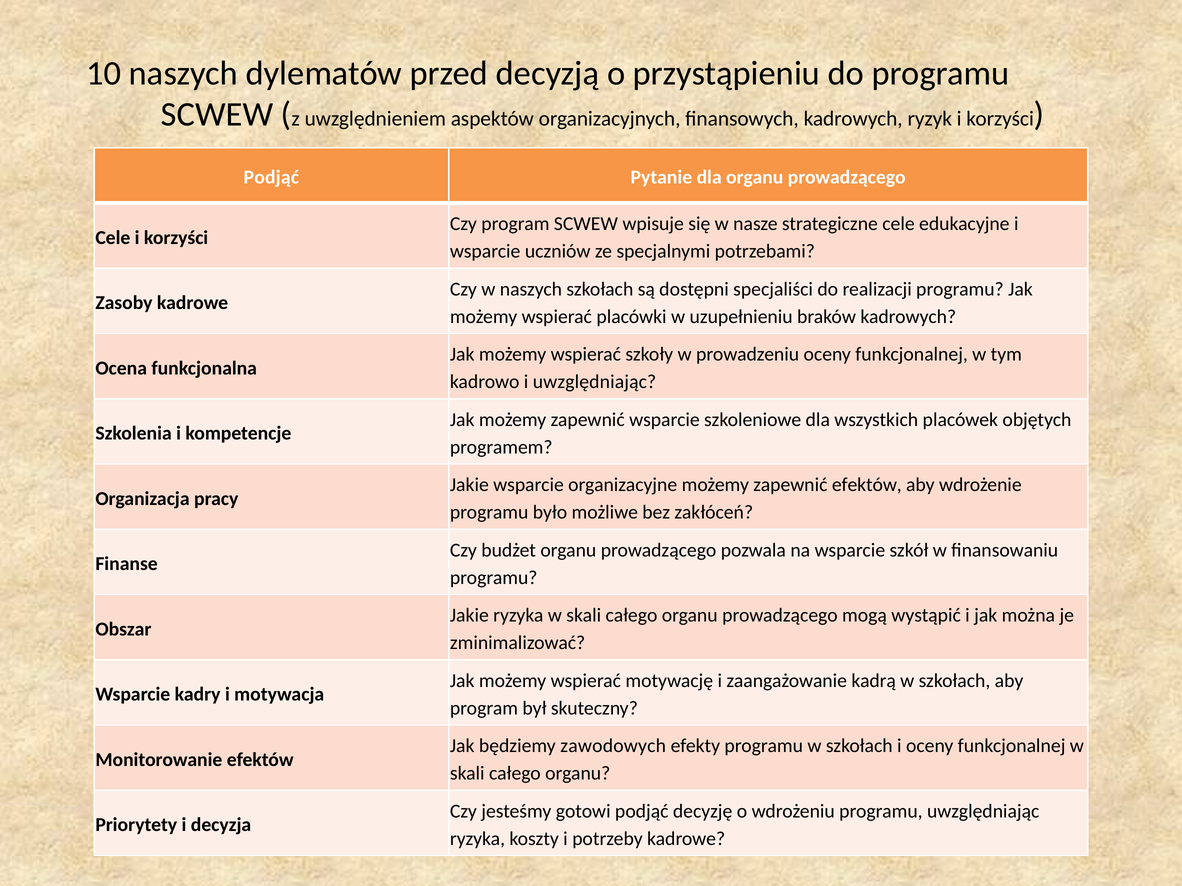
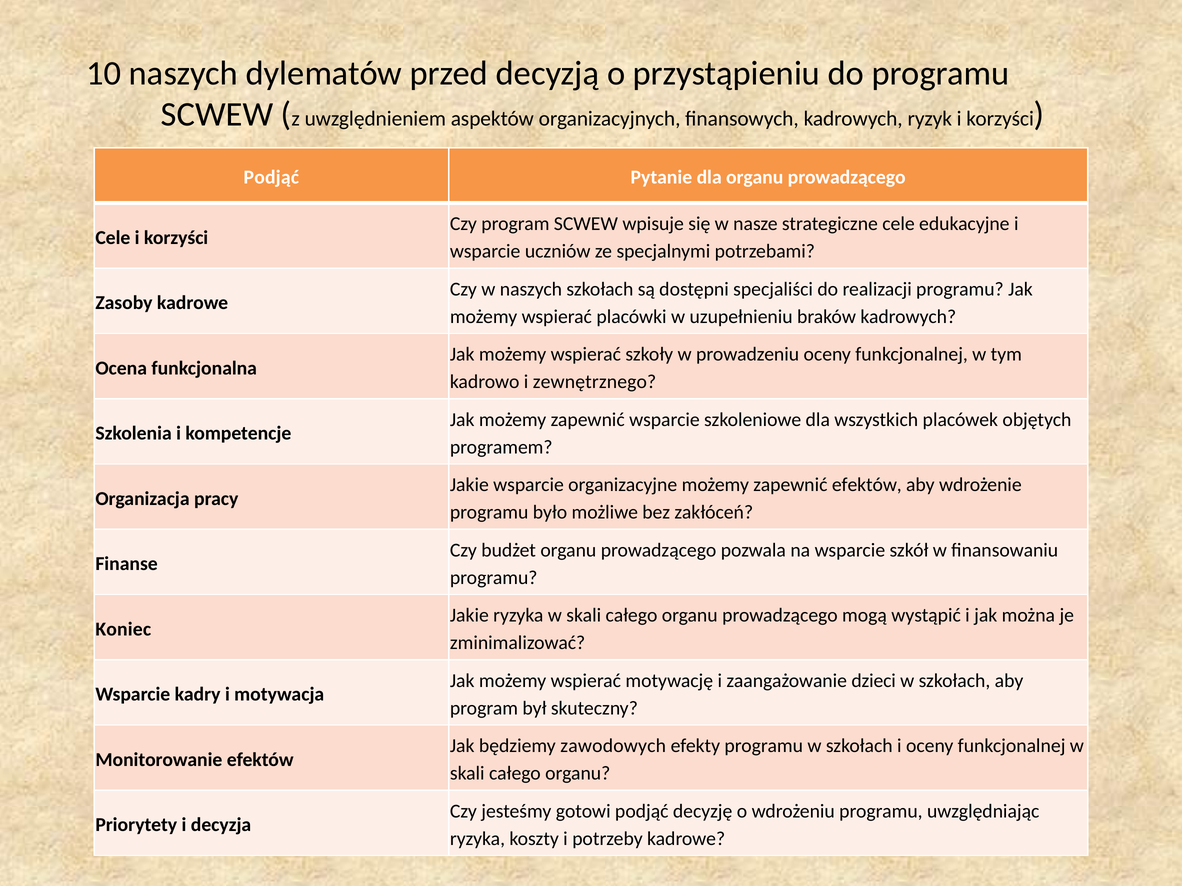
i uwzględniając: uwzględniając -> zewnętrznego (594, 382)
Obszar: Obszar -> Koniec (123, 630)
kadrą: kadrą -> dzieci (874, 681)
